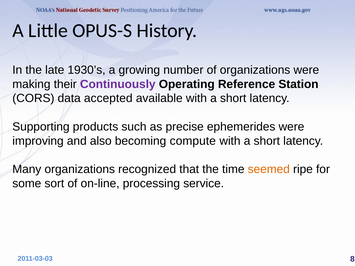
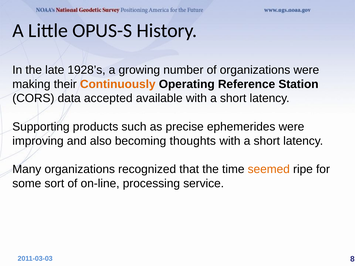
1930’s: 1930’s -> 1928’s (87, 70)
Continuously colour: purple -> orange (118, 84)
compute: compute -> thoughts (193, 141)
